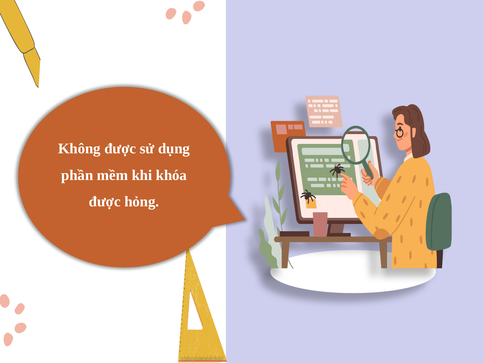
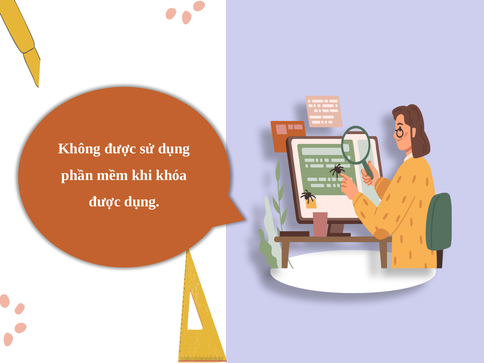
được hỏng: hỏng -> dụng (142, 202)
